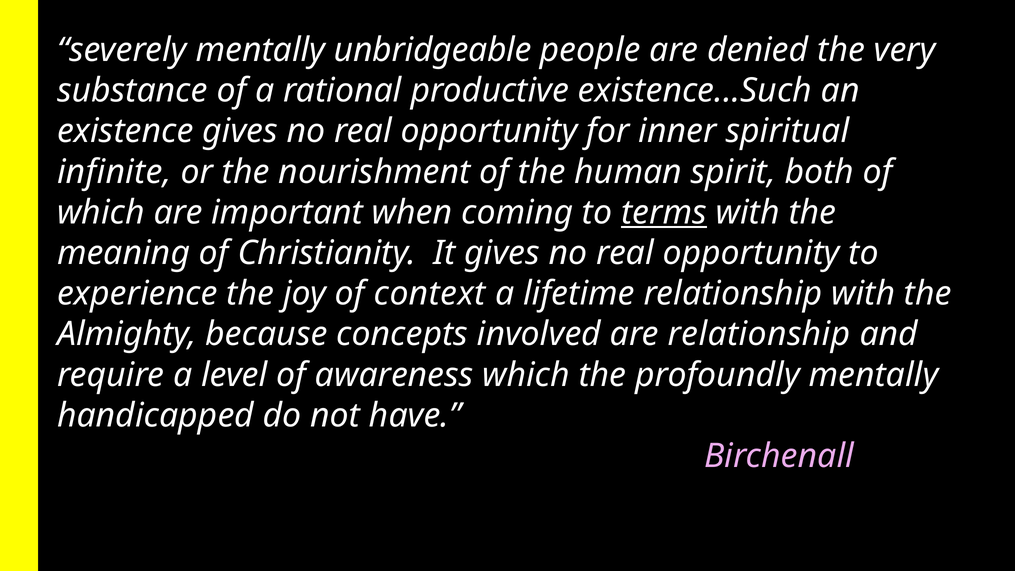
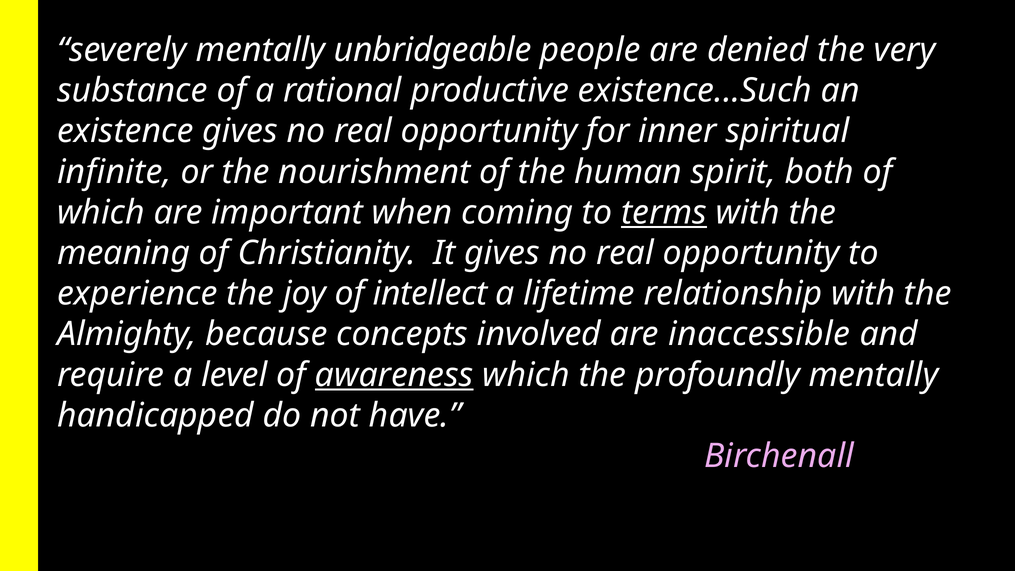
context: context -> intellect (430, 294)
are relationship: relationship -> inaccessible (759, 334)
awareness underline: none -> present (394, 375)
